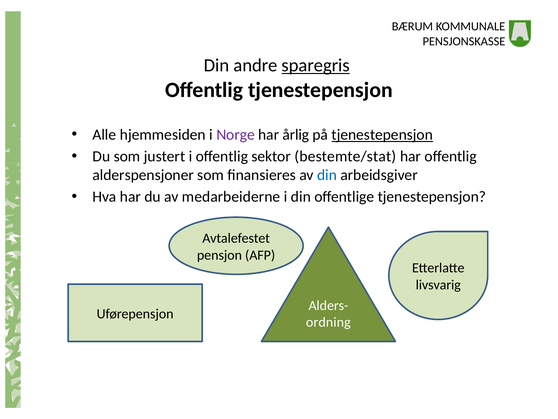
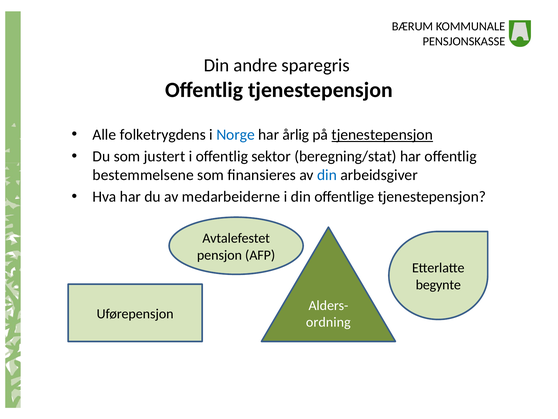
sparegris underline: present -> none (316, 65)
hjemmesiden: hjemmesiden -> folketrygdens (163, 135)
Norge colour: purple -> blue (236, 135)
bestemte/stat: bestemte/stat -> beregning/stat (345, 156)
alderspensjoner: alderspensjoner -> bestemmelsene (143, 175)
livsvarig: livsvarig -> begynte (438, 284)
